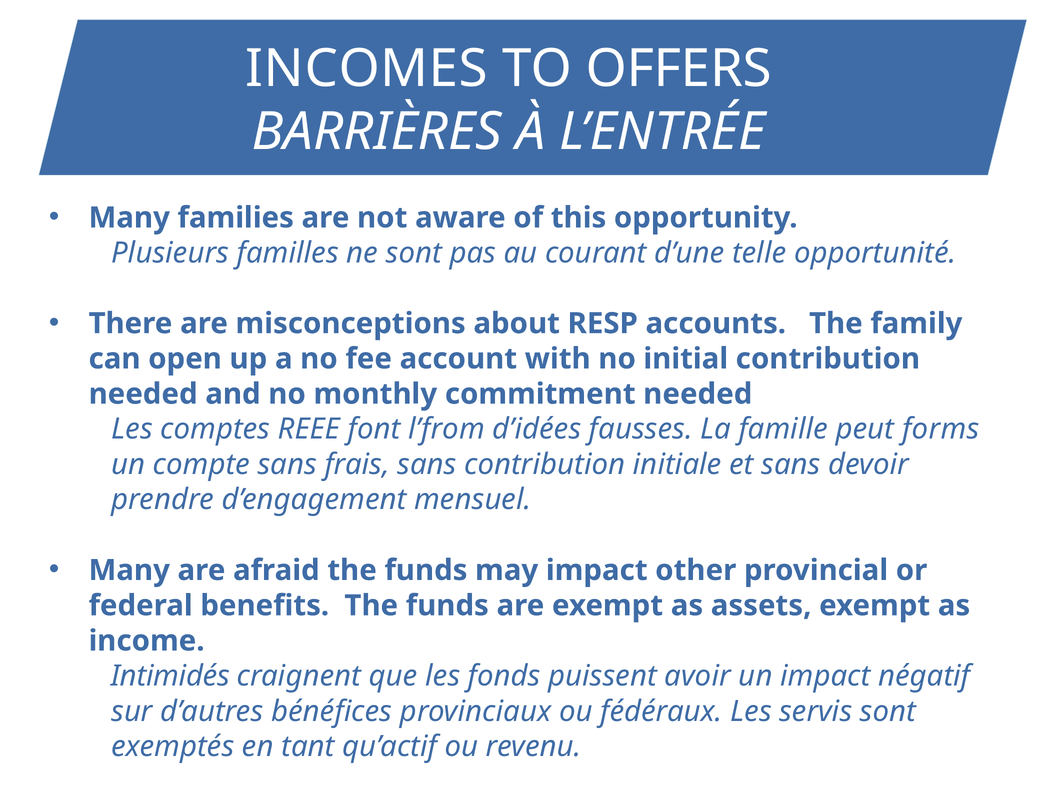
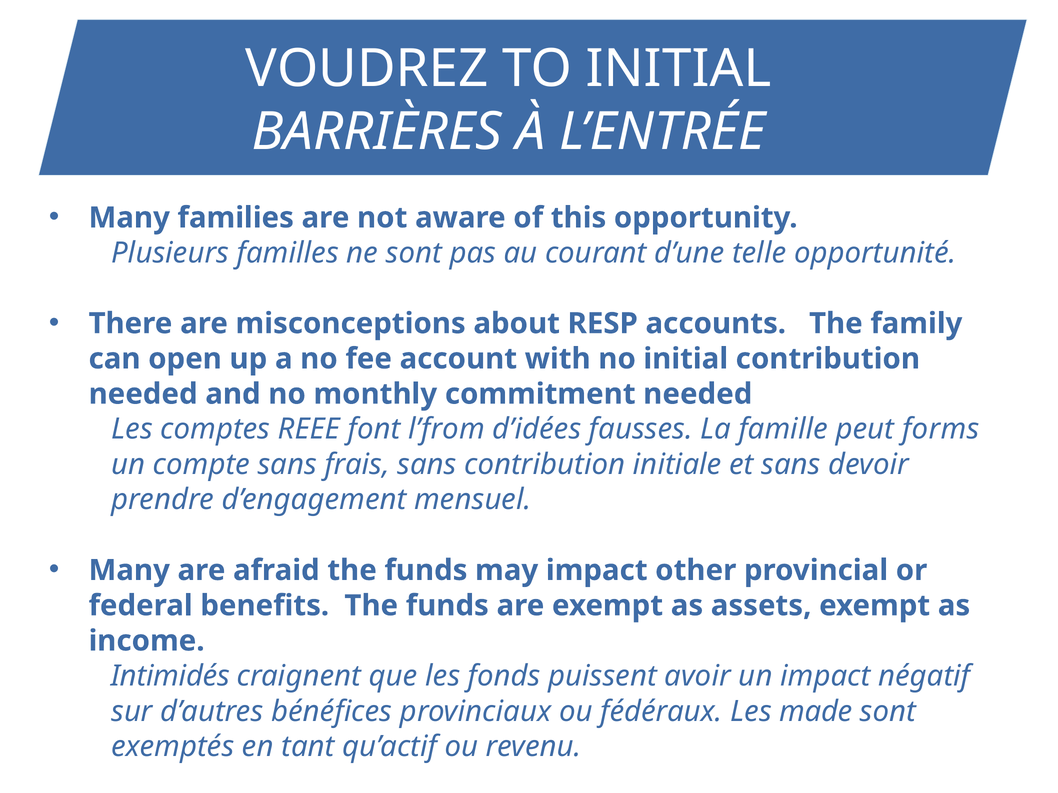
INCOMES: INCOMES -> VOUDREZ (367, 69)
TO OFFERS: OFFERS -> INITIAL (678, 69)
servis: servis -> made (816, 712)
